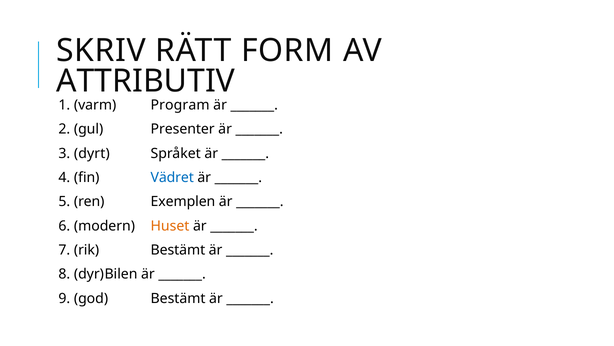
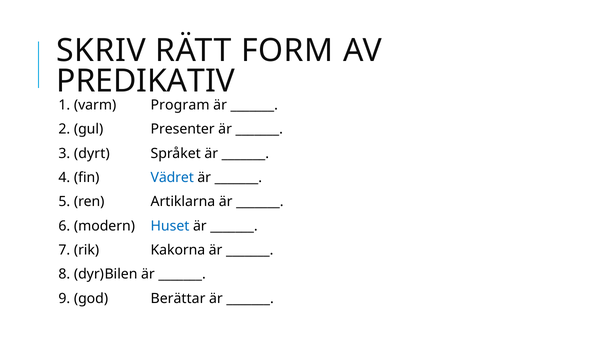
ATTRIBUTIV: ATTRIBUTIV -> PREDIKATIV (146, 81)
Exemplen: Exemplen -> Artiklarna (183, 201)
Huset colour: orange -> blue (170, 226)
rik Bestämt: Bestämt -> Kakorna (178, 250)
god Bestämt: Bestämt -> Berättar (178, 298)
